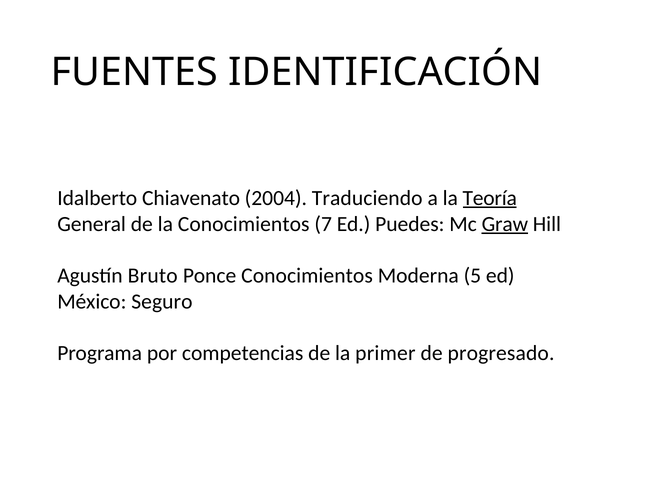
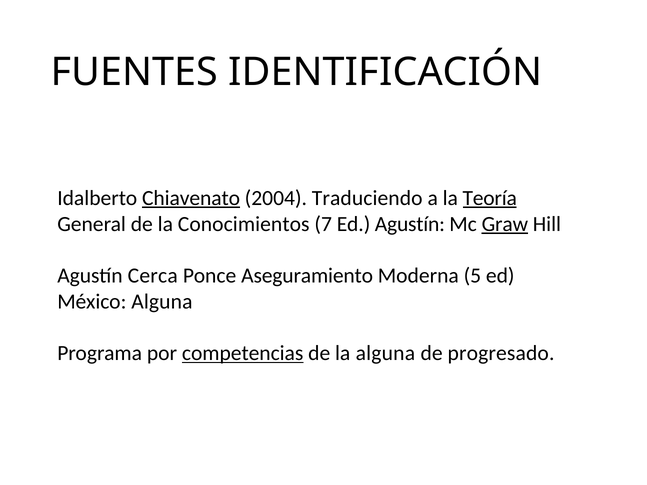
Chiavenato underline: none -> present (191, 198)
Ed Puedes: Puedes -> Agustín (410, 224)
Bruto: Bruto -> Cerca (153, 276)
Ponce Conocimientos: Conocimientos -> Aseguramiento (307, 276)
México Seguro: Seguro -> Alguna (162, 302)
competencias underline: none -> present (243, 353)
la primer: primer -> alguna (385, 353)
